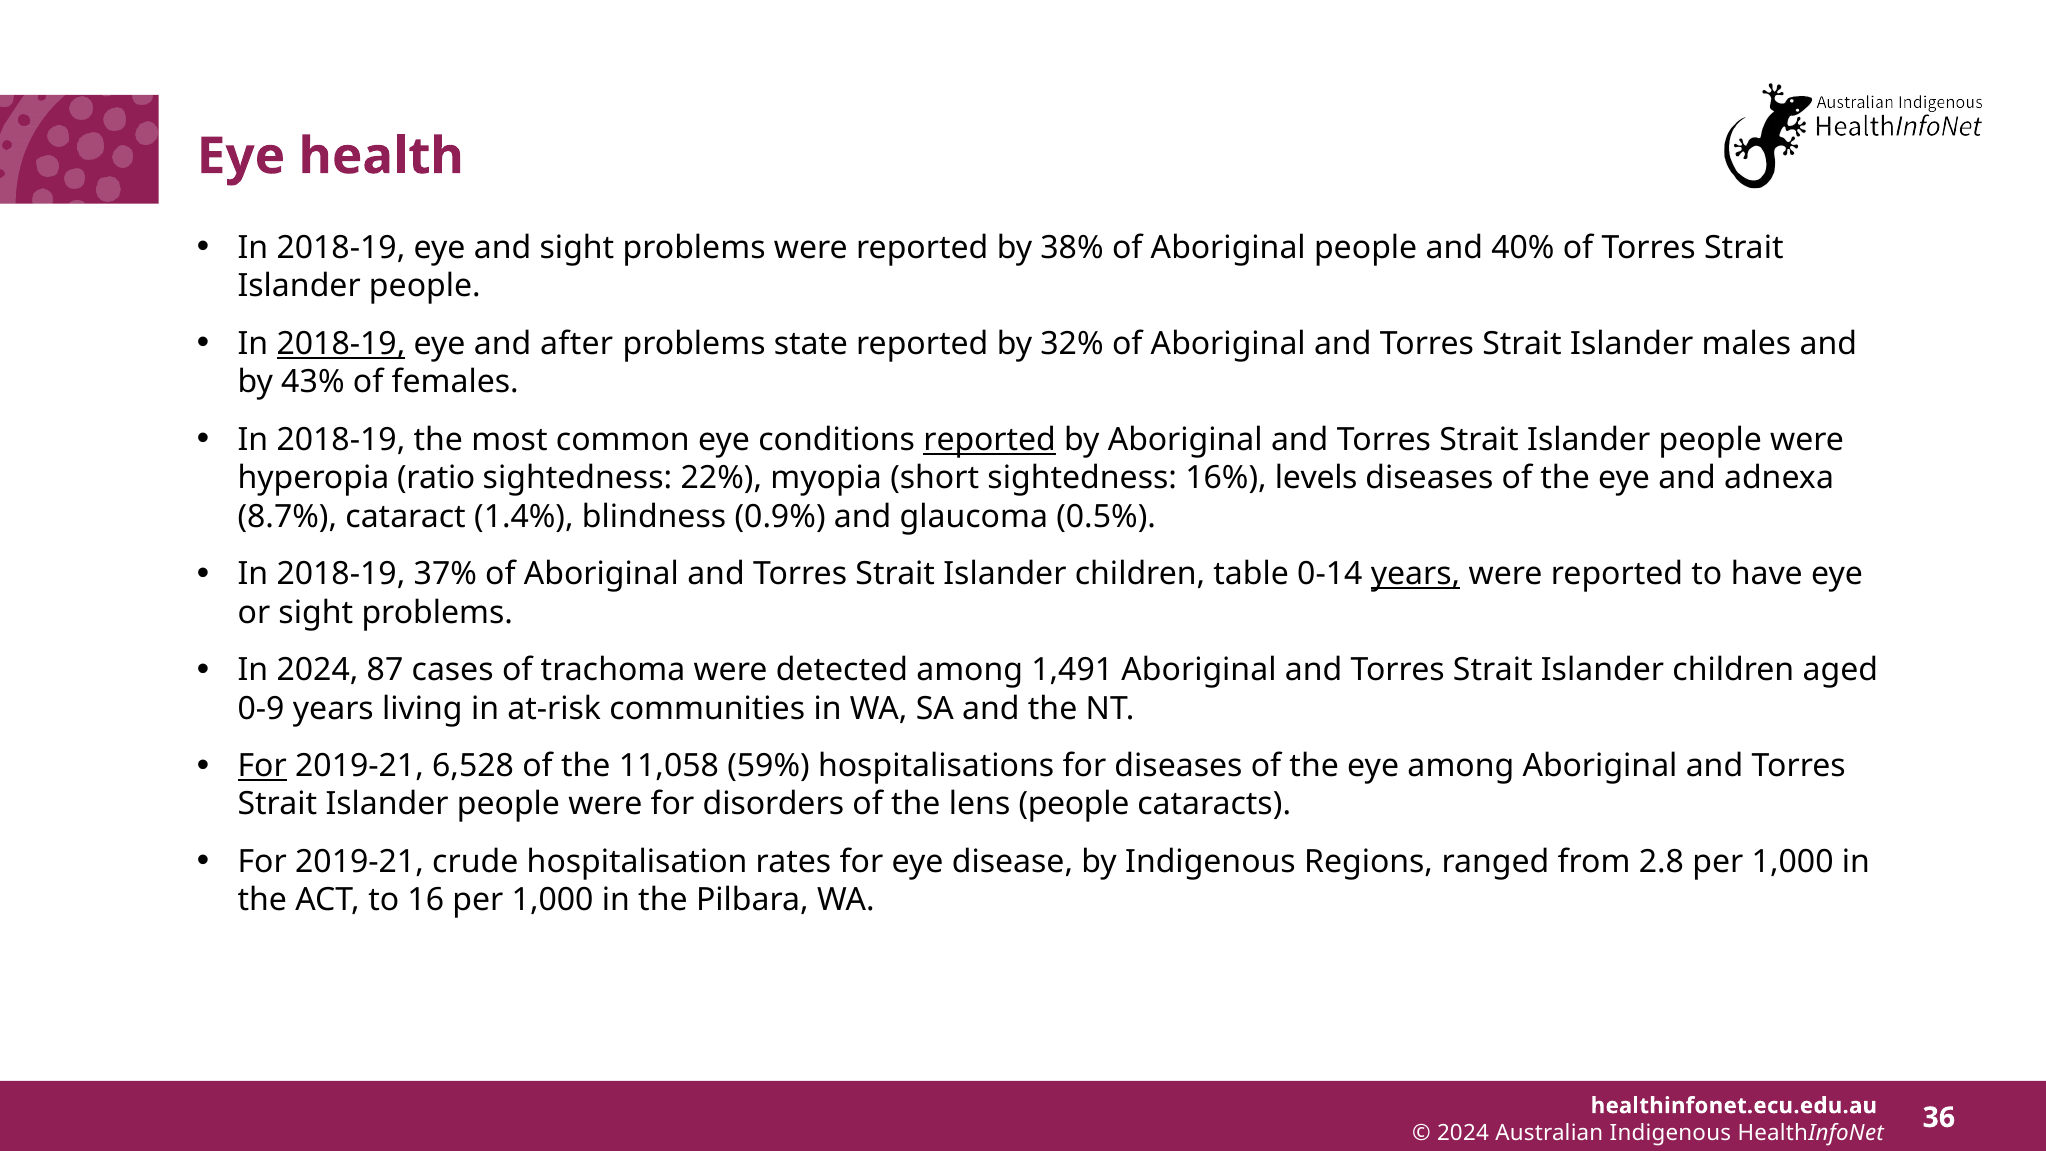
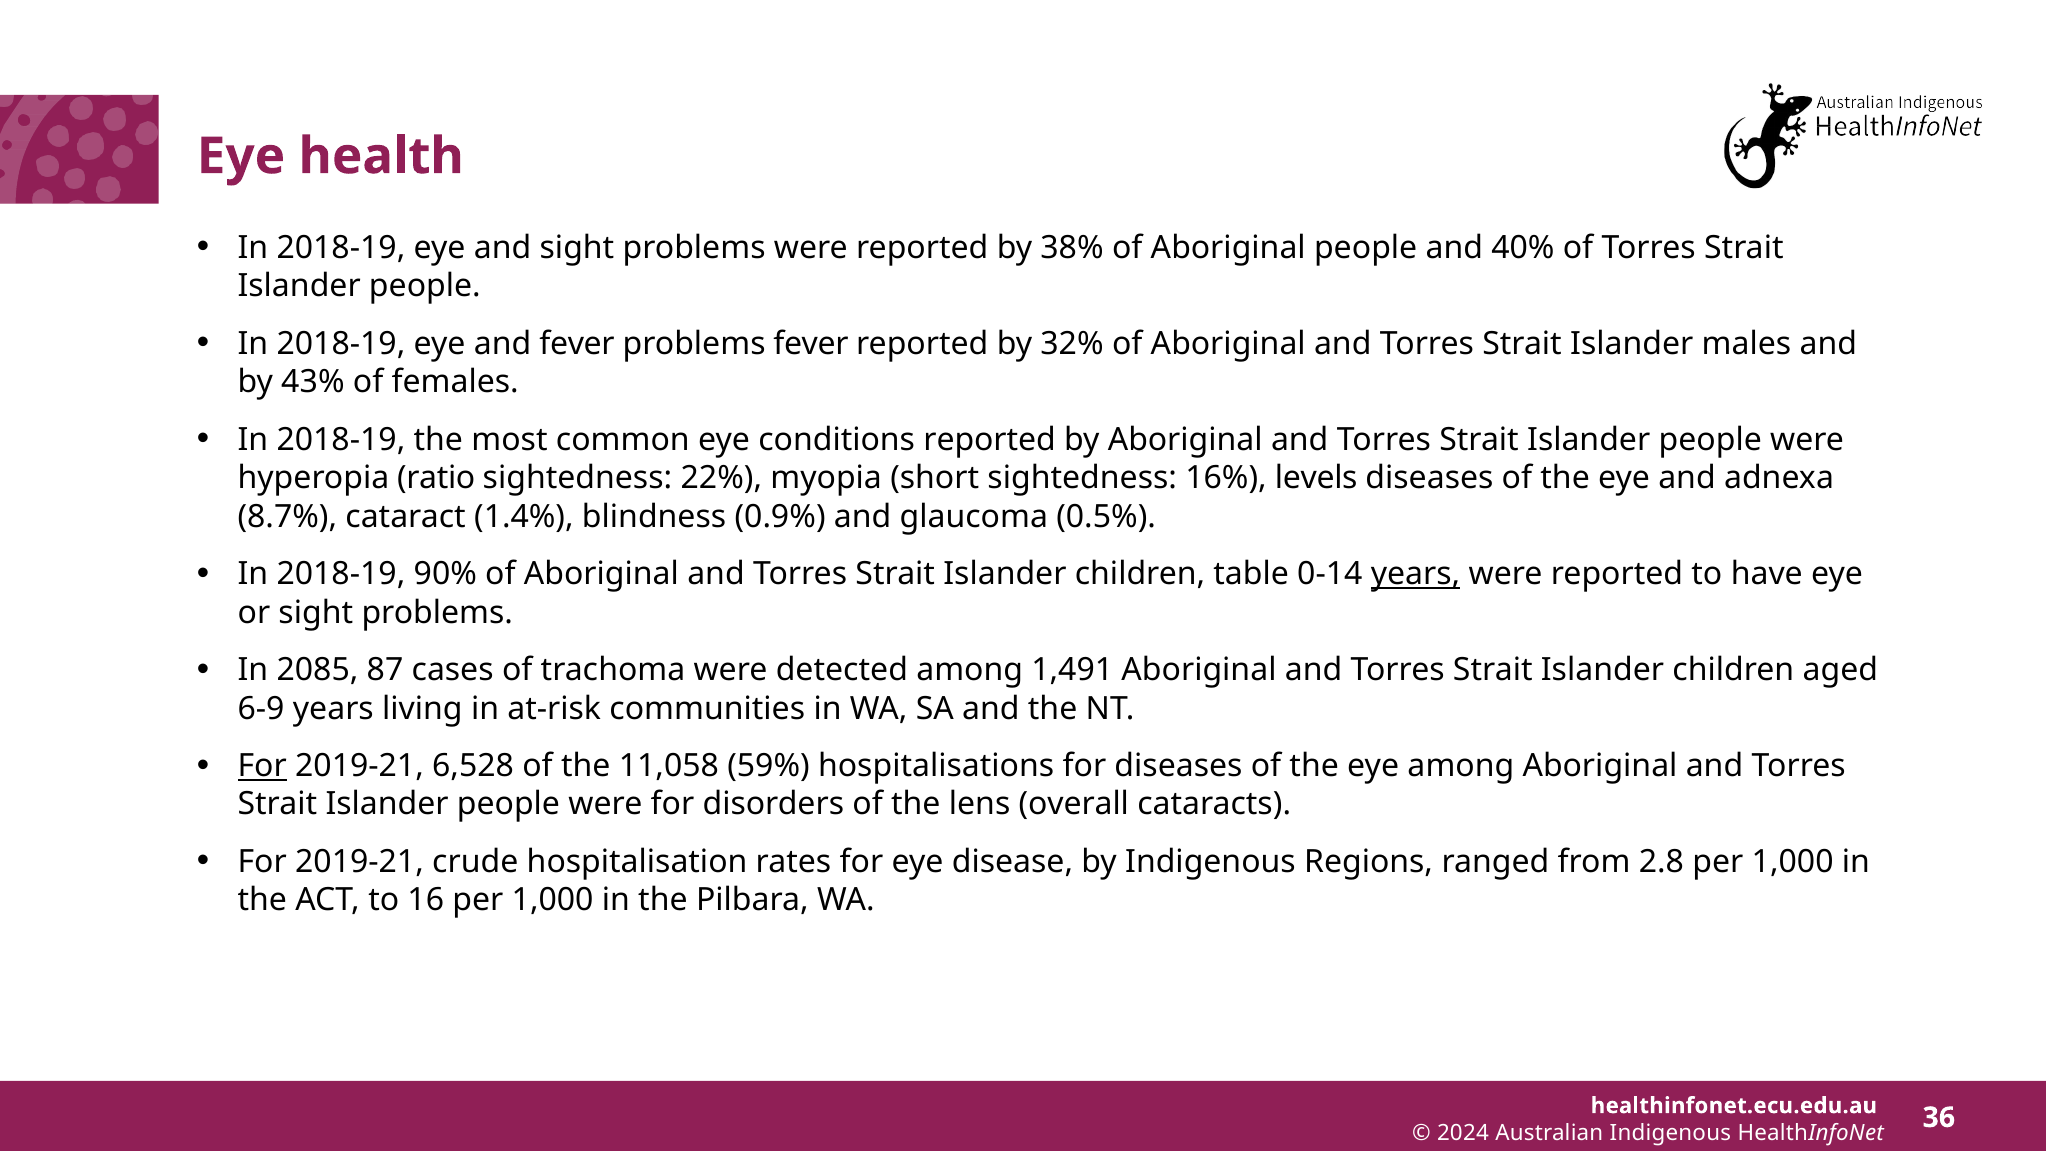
2018-19 underline: present -> none (341, 344)
and after: after -> fever (577, 344)
problems state: state -> fever (811, 344)
reported underline: present -> none (990, 440)
37%: 37% -> 90% (445, 574)
In 2024: 2024 -> 2085 (318, 670)
0-9: 0-9 -> 6-9 (261, 708)
lens people: people -> overall (1074, 804)
